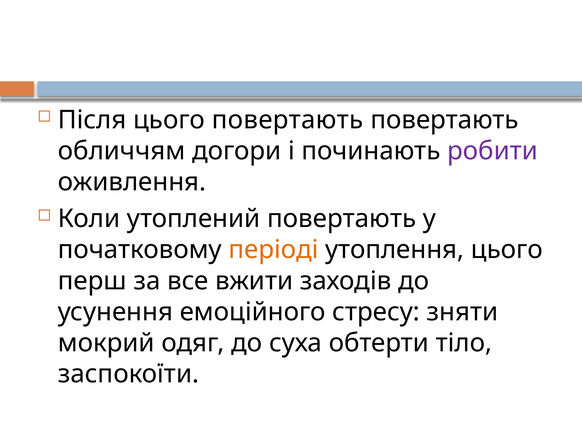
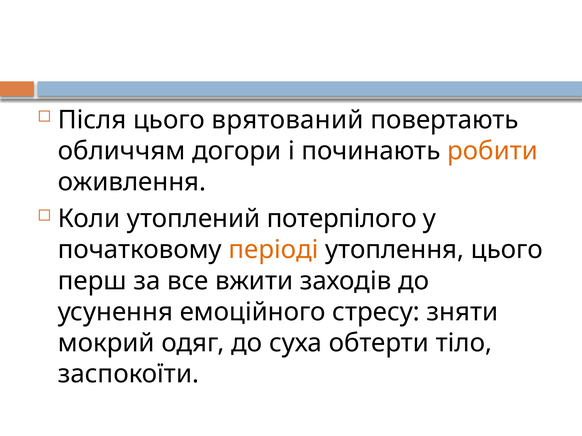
цього повертають: повертають -> врятований (288, 120)
робити colour: purple -> orange (493, 151)
утоплений повертають: повертають -> потерпілого (342, 219)
